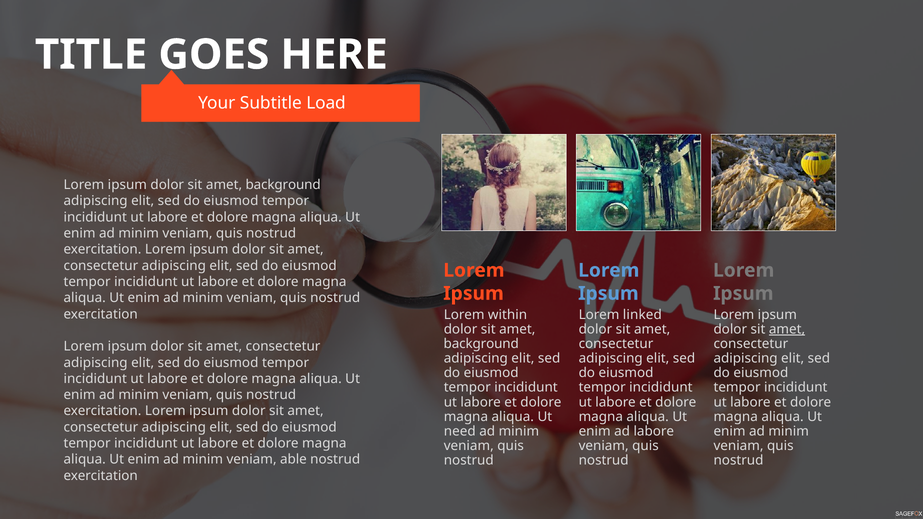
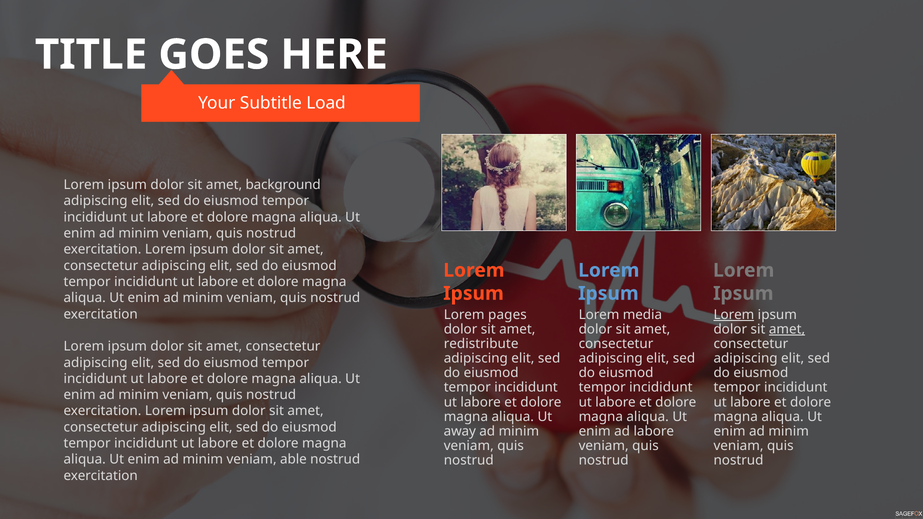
within: within -> pages (507, 315)
linked: linked -> media (642, 315)
Lorem underline: none -> present (734, 315)
background: background -> redistribute (481, 344)
need: need -> away (460, 431)
